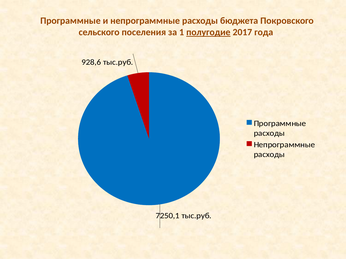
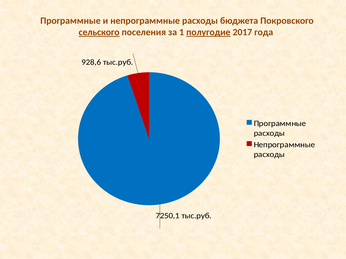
сельского underline: none -> present (99, 32)
